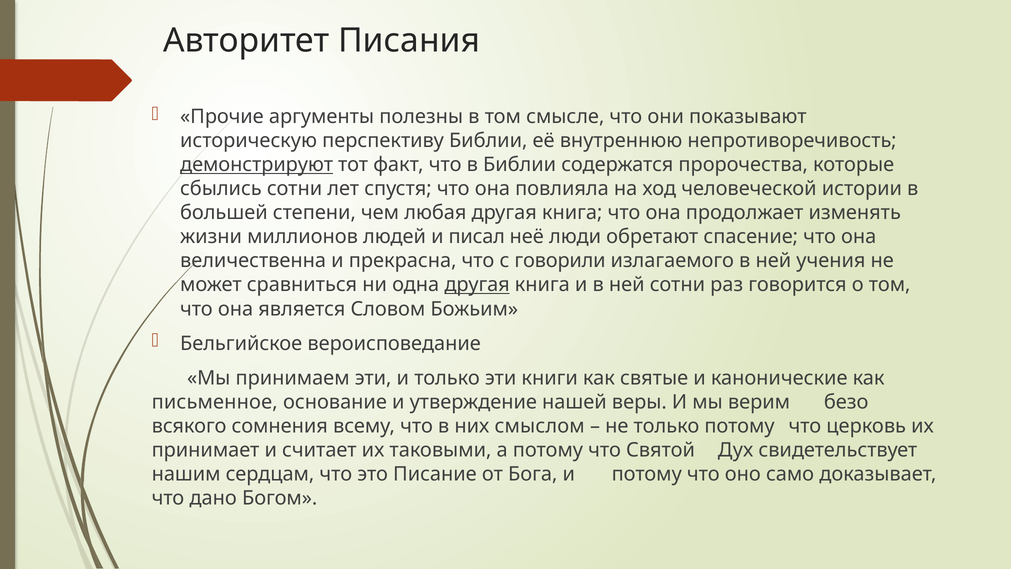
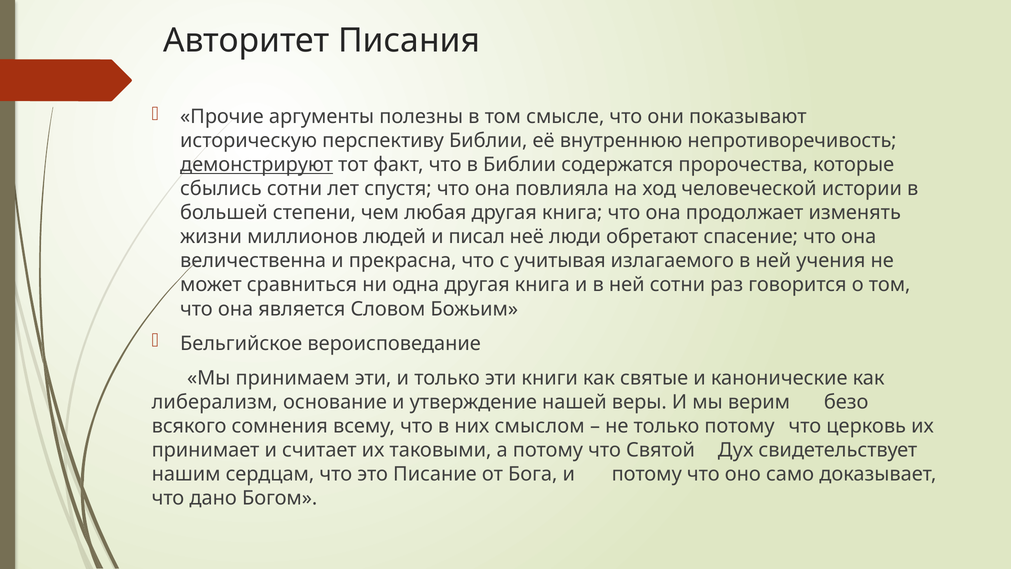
говорили: говорили -> учитывая (560, 261)
другая underline: present -> none (477, 285)
письменное: письменное -> либерализм (215, 402)
